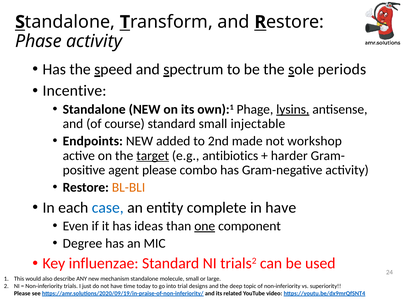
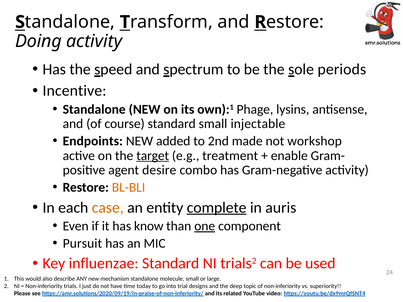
Phase: Phase -> Doing (38, 41)
lysins underline: present -> none (293, 109)
antibiotics: antibiotics -> treatment (230, 156)
harder: harder -> enable (289, 156)
agent please: please -> desire (159, 170)
case colour: blue -> orange (108, 208)
complete underline: none -> present (217, 208)
in have: have -> auris (281, 208)
ideas: ideas -> know (149, 226)
Degree: Degree -> Pursuit (82, 244)
